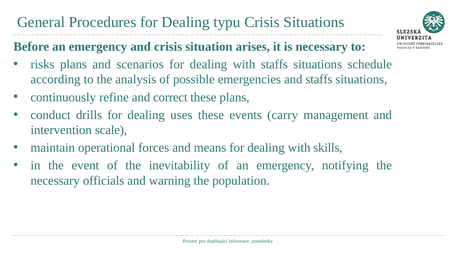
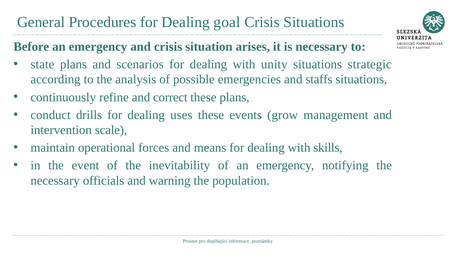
typu: typu -> goal (227, 22)
risks: risks -> state (42, 64)
with staffs: staffs -> unity (274, 64)
schedule: schedule -> strategic (370, 64)
carry: carry -> grow (283, 115)
